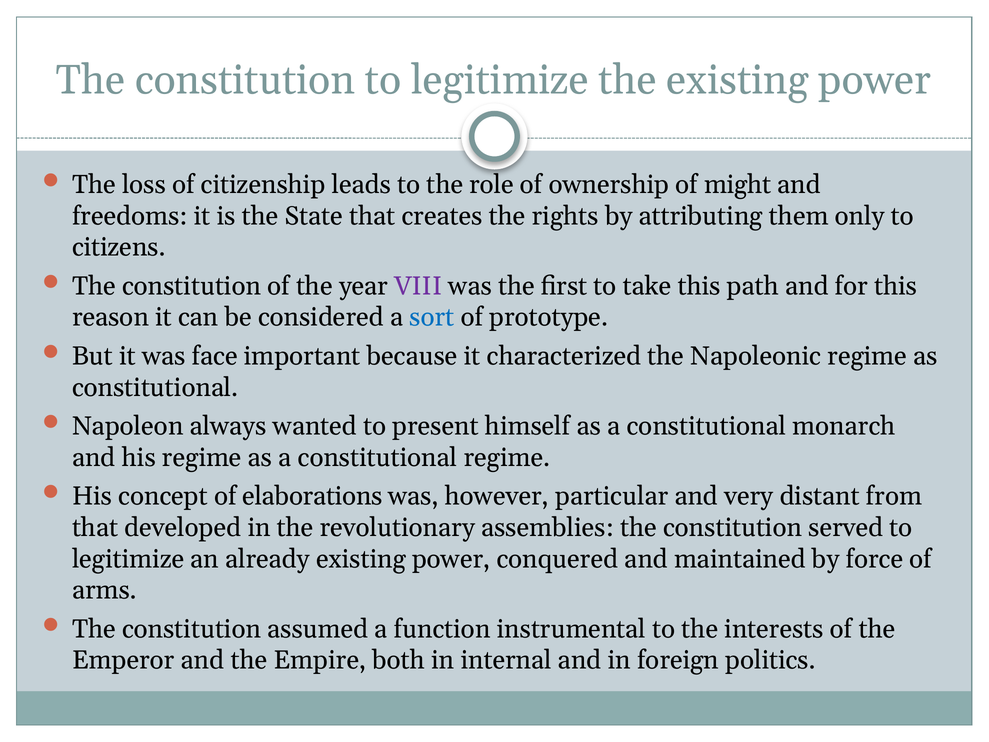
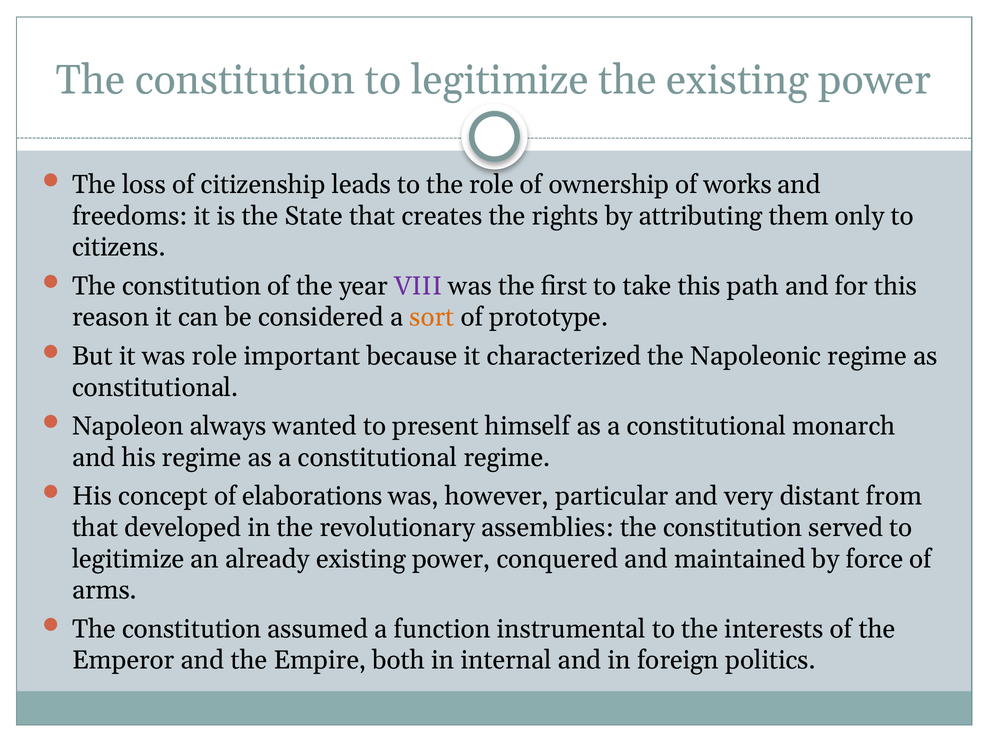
might: might -> works (738, 185)
sort colour: blue -> orange (432, 317)
was face: face -> role (215, 356)
